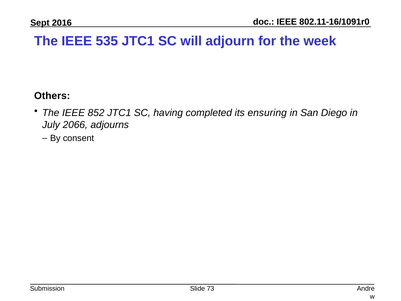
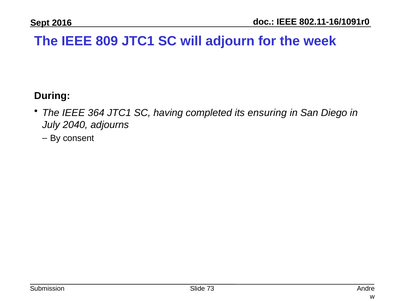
535: 535 -> 809 (107, 41)
Others: Others -> During (52, 96)
852: 852 -> 364 (96, 113)
2066: 2066 -> 2040 (75, 125)
